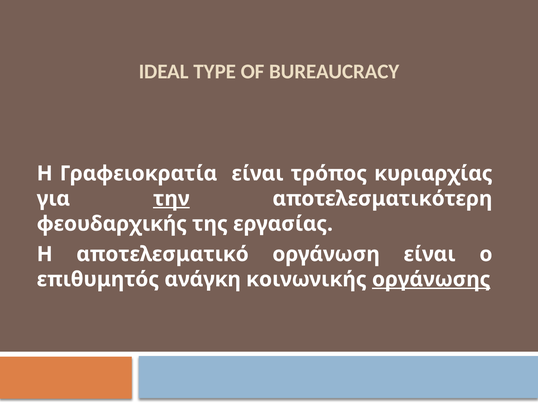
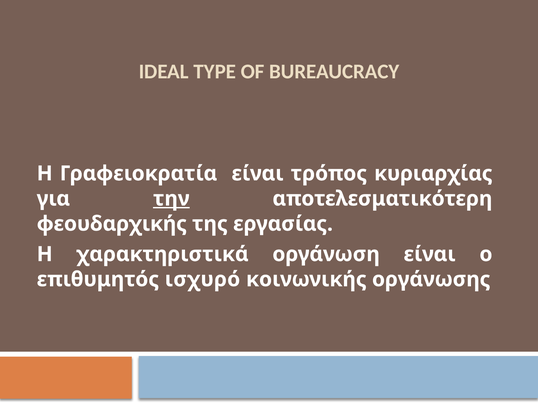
αποτελεσματικό: αποτελεσματικό -> χαρακτηριστικά (162, 254)
ανάγκη: ανάγκη -> ισχυρό (202, 279)
οργάνωσης underline: present -> none (431, 279)
